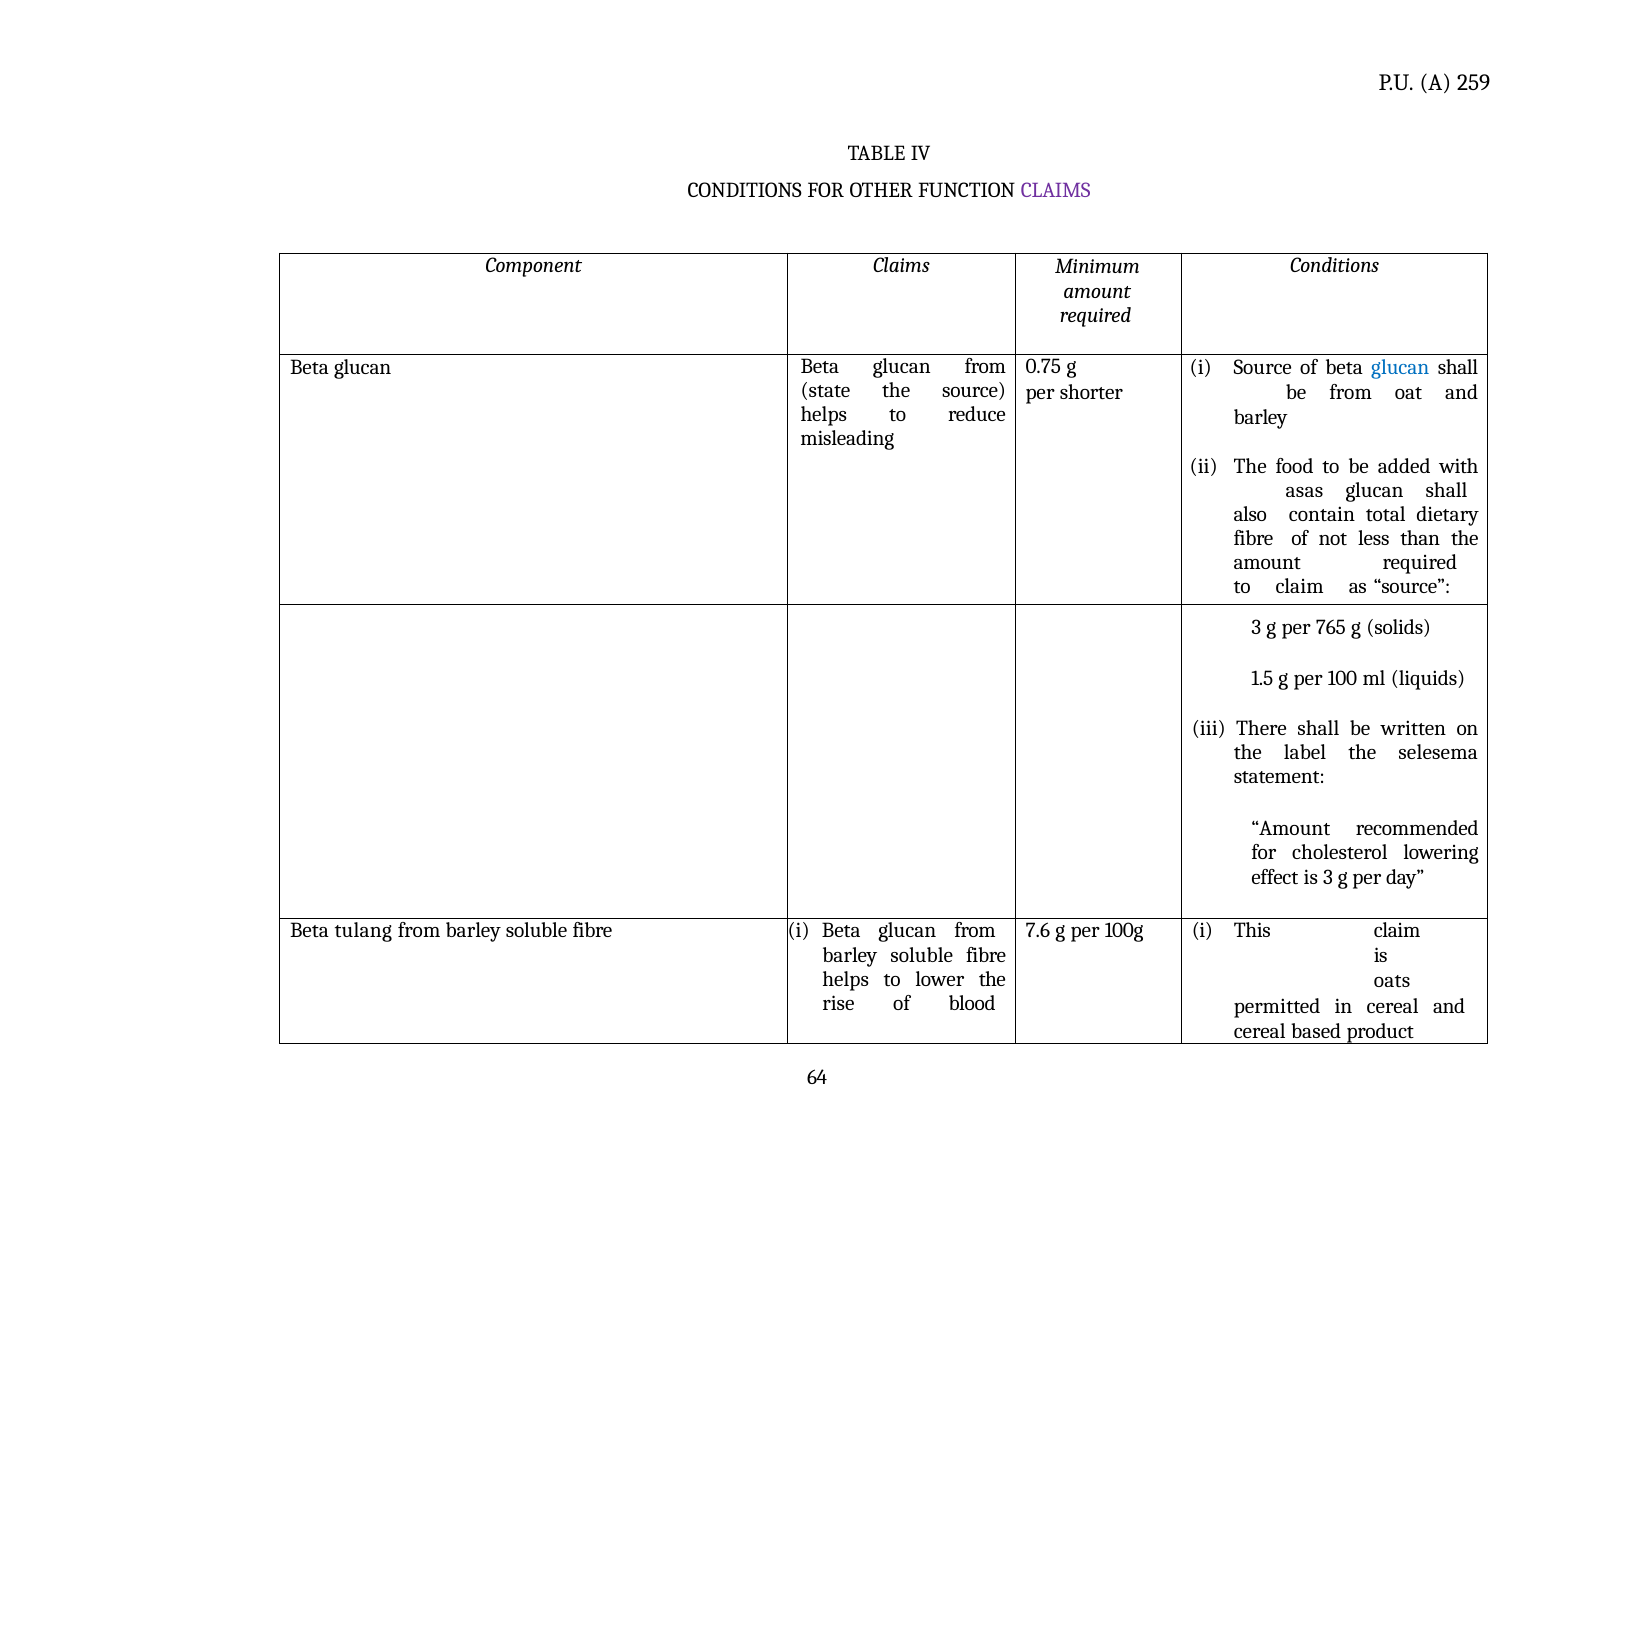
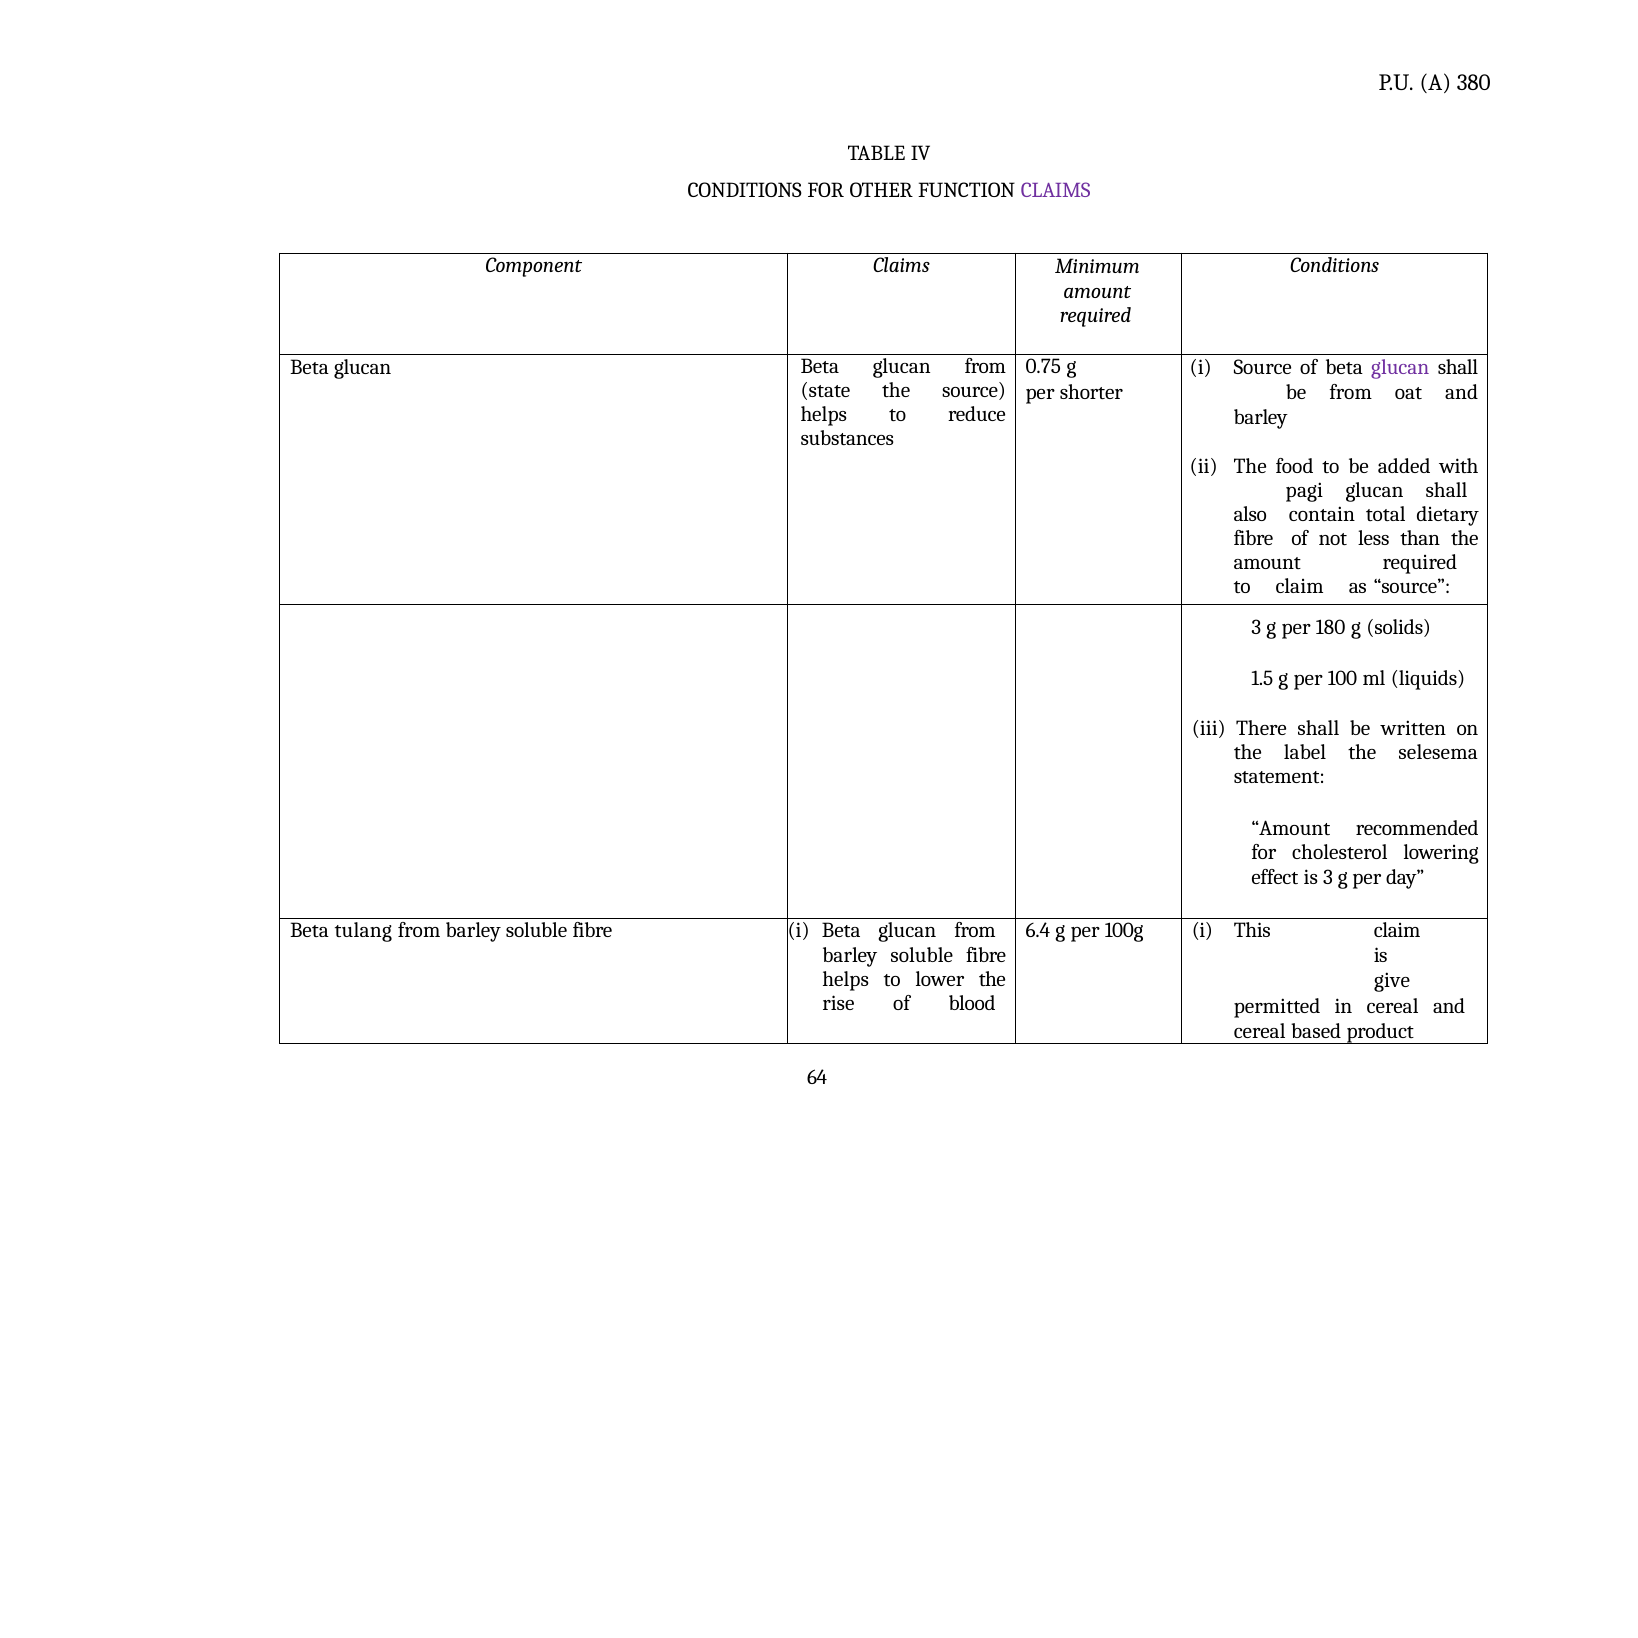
259: 259 -> 380 (1474, 83)
glucan colour: blue -> purple (1400, 368)
misleading: misleading -> substances (847, 439)
asas: asas -> pagi (1304, 491)
765: 765 -> 180 (1331, 628)
7.6: 7.6 -> 6.4 (1038, 931)
oats: oats -> give (1392, 980)
